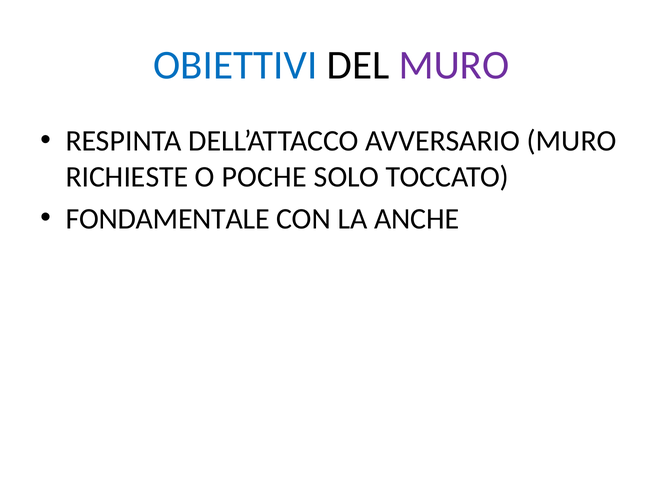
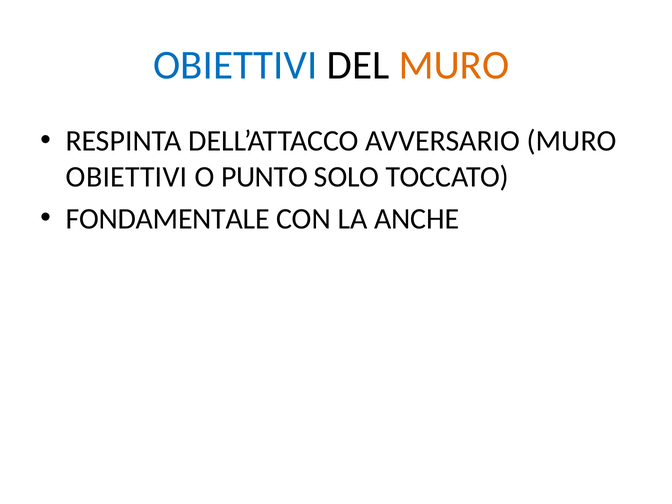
MURO colour: purple -> orange (454, 65)
RICHIESTE: RICHIESTE -> OBIETTIVI (127, 177)
POCHE: POCHE -> PUNTO (264, 177)
